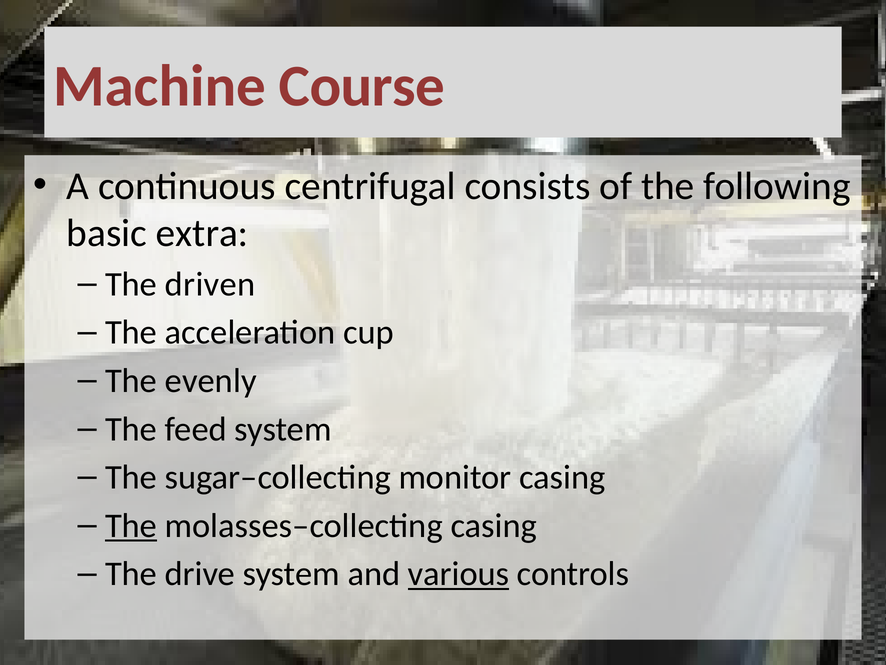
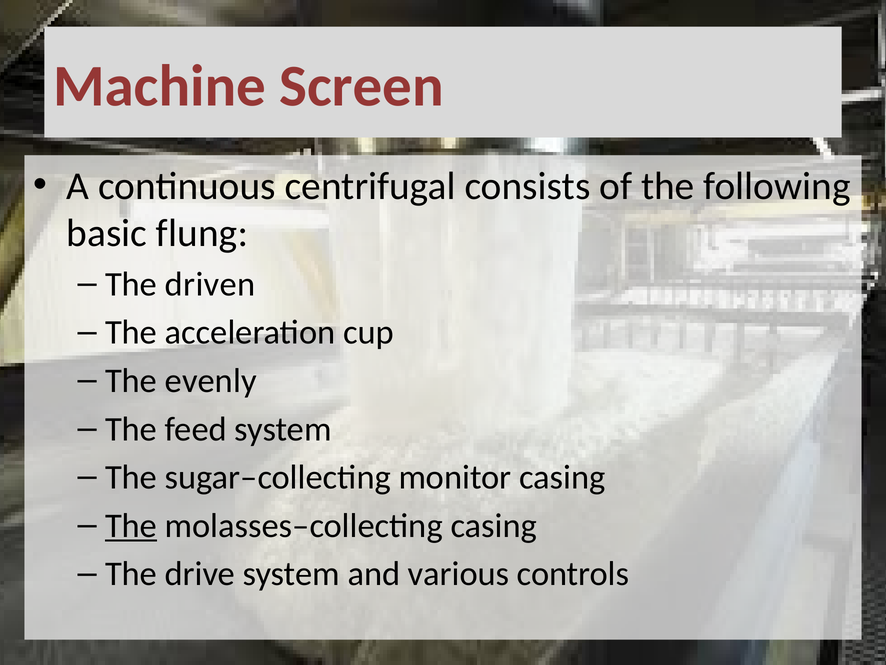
Course: Course -> Screen (362, 86)
extra: extra -> flung (202, 233)
various underline: present -> none (458, 574)
